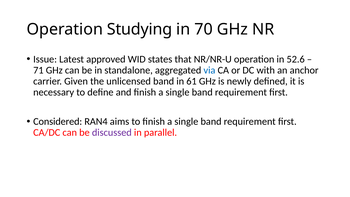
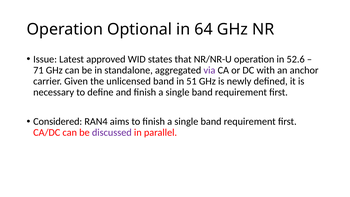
Studying: Studying -> Optional (140, 29)
70: 70 -> 64 (204, 29)
via colour: blue -> purple (209, 70)
61: 61 -> 51 (192, 81)
